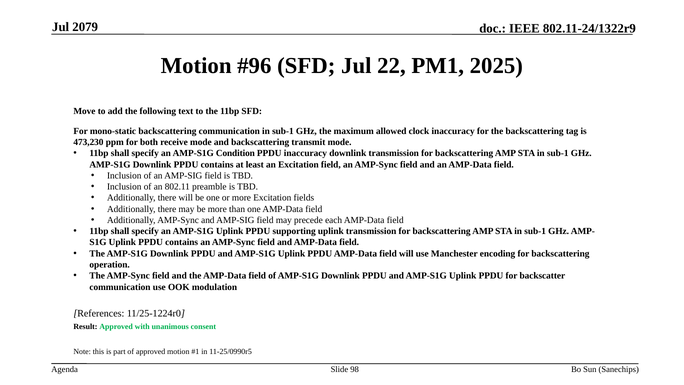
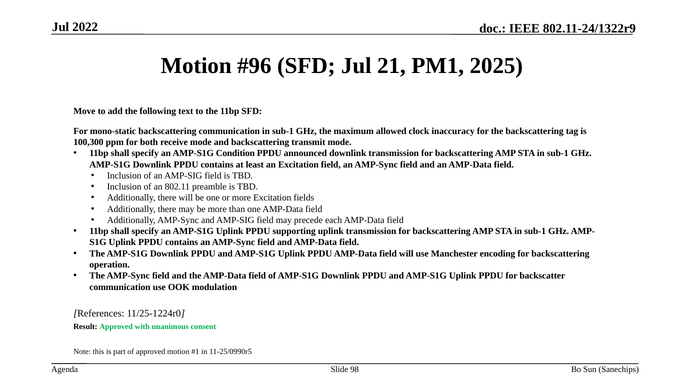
2079: 2079 -> 2022 (85, 27)
22: 22 -> 21 (391, 66)
473,230: 473,230 -> 100,300 (88, 142)
PPDU inaccuracy: inaccuracy -> announced (305, 153)
